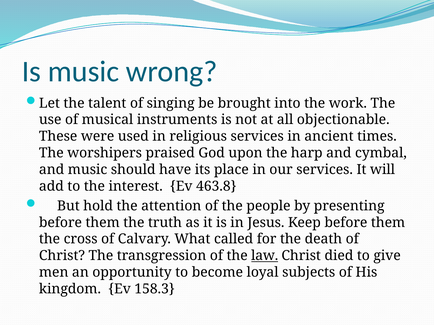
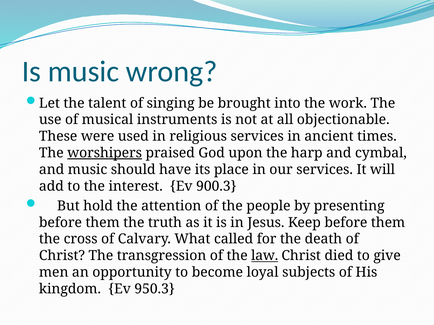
worshipers underline: none -> present (105, 153)
463.8: 463.8 -> 900.3 (216, 186)
158.3: 158.3 -> 950.3 (155, 289)
